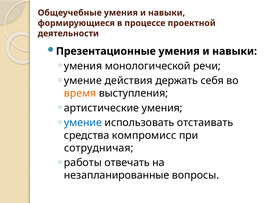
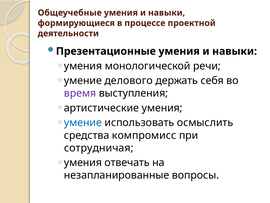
действия: действия -> делового (129, 80)
время colour: orange -> purple (80, 93)
отстаивать: отстаивать -> осмыслить (205, 122)
работы: работы -> умения (83, 162)
